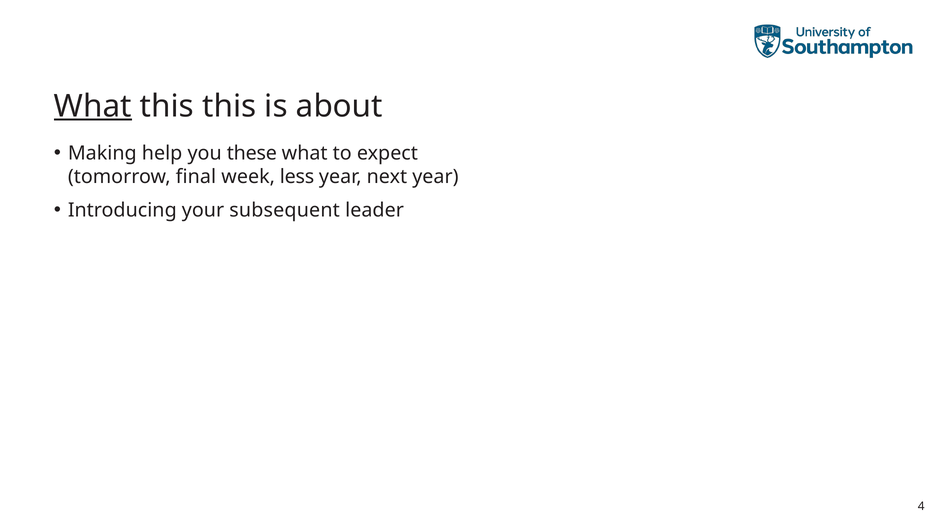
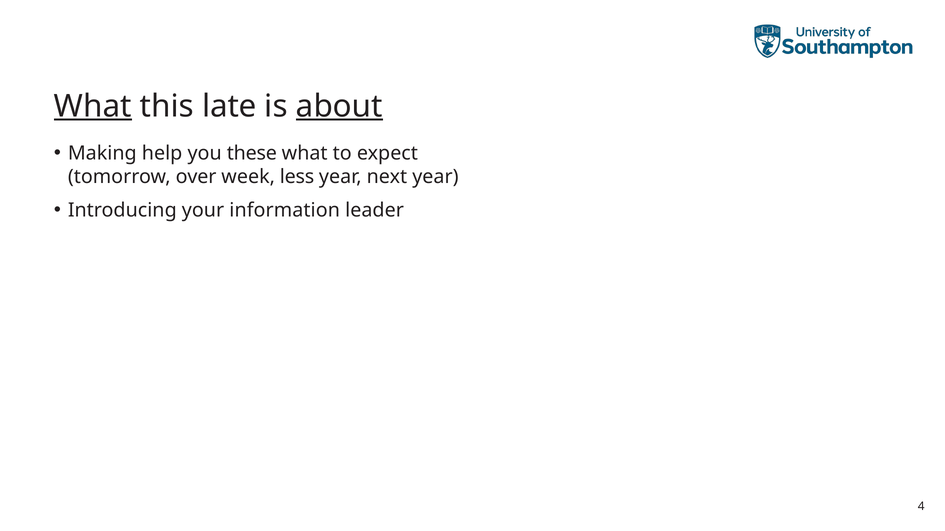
this this: this -> late (229, 106)
about underline: none -> present (339, 106)
final: final -> over (196, 177)
subsequent: subsequent -> information (285, 211)
